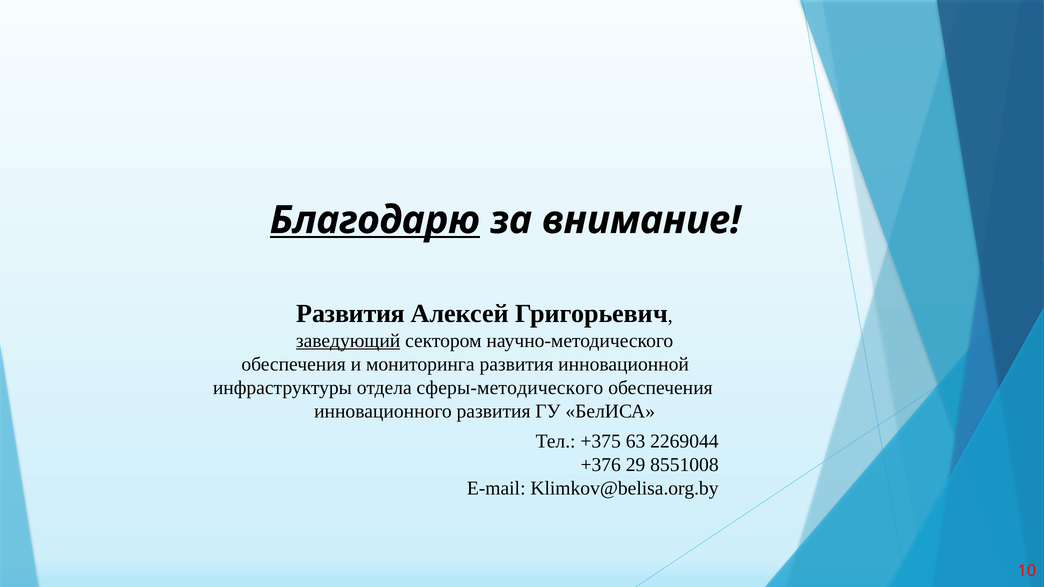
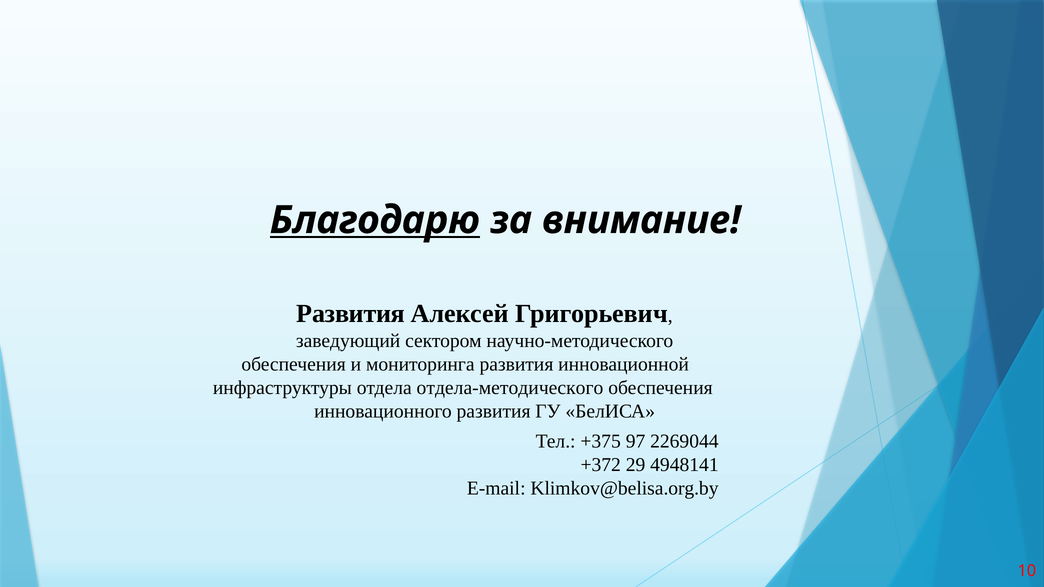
заведующий underline: present -> none (348, 341)
сферы-методического: сферы-методического -> отдела-методического (510, 388)
63: 63 -> 97 (636, 441)
+376: +376 -> +372 (601, 465)
8551008: 8551008 -> 4948141 (684, 465)
